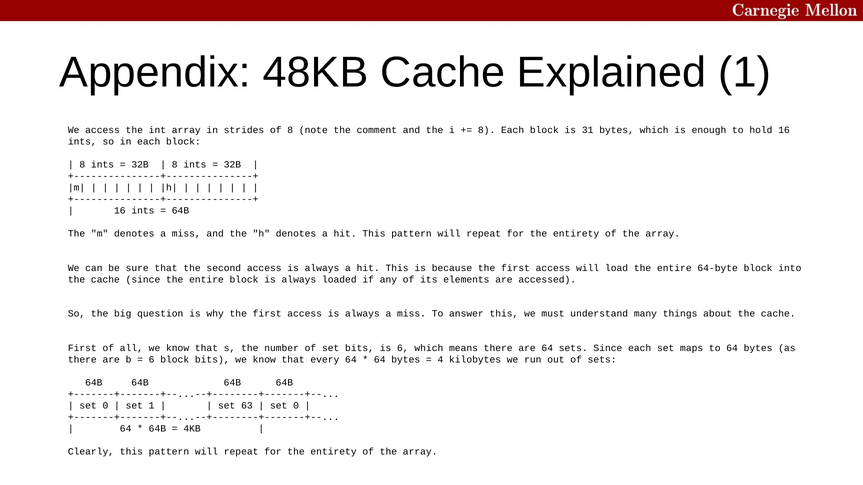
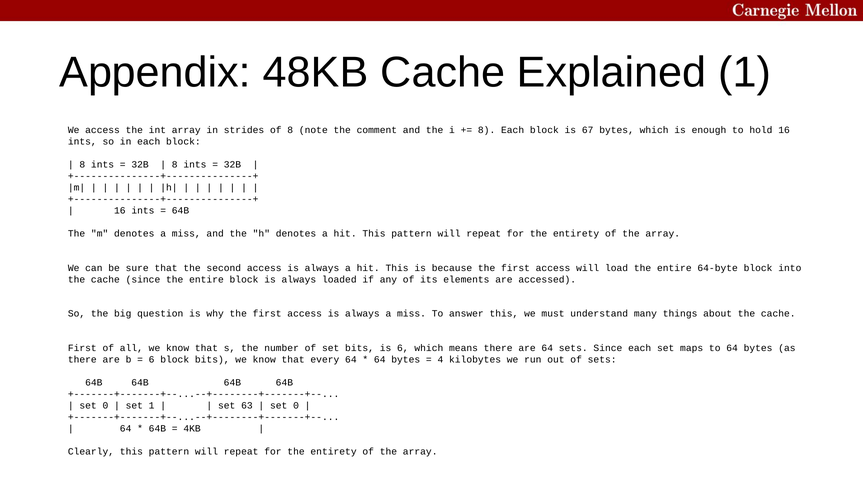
31: 31 -> 67 (588, 130)
